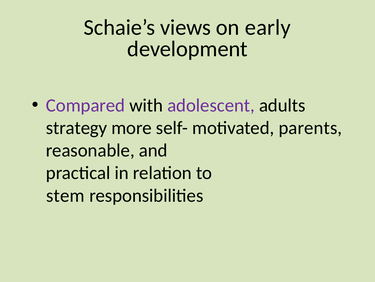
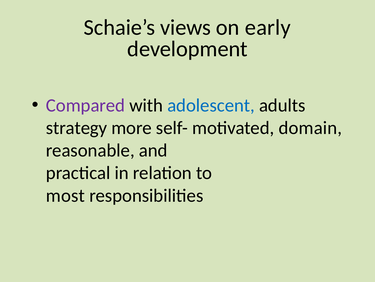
adolescent colour: purple -> blue (211, 105)
parents: parents -> domain (310, 128)
stem: stem -> most (65, 195)
